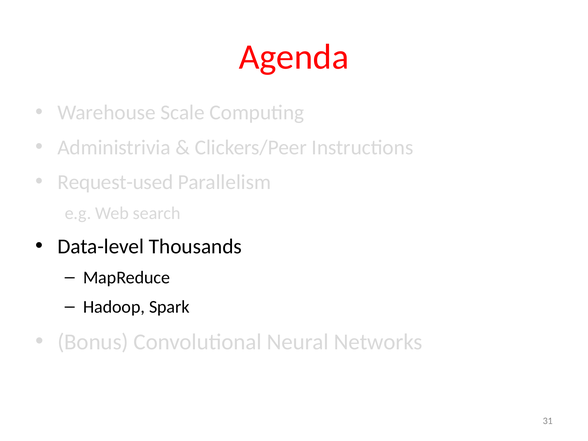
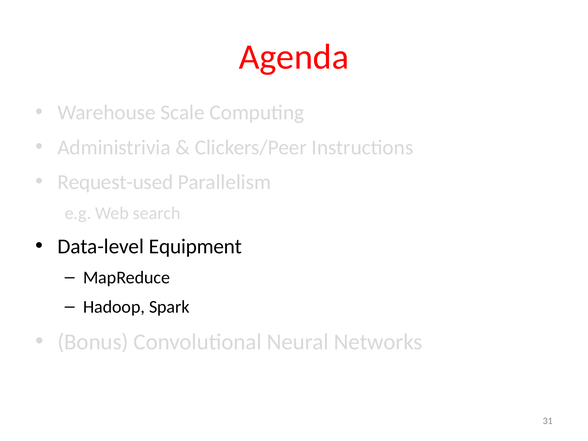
Thousands: Thousands -> Equipment (195, 246)
